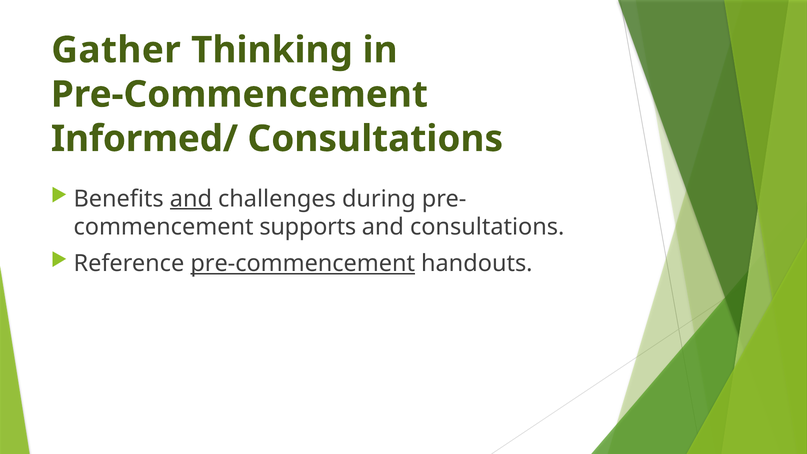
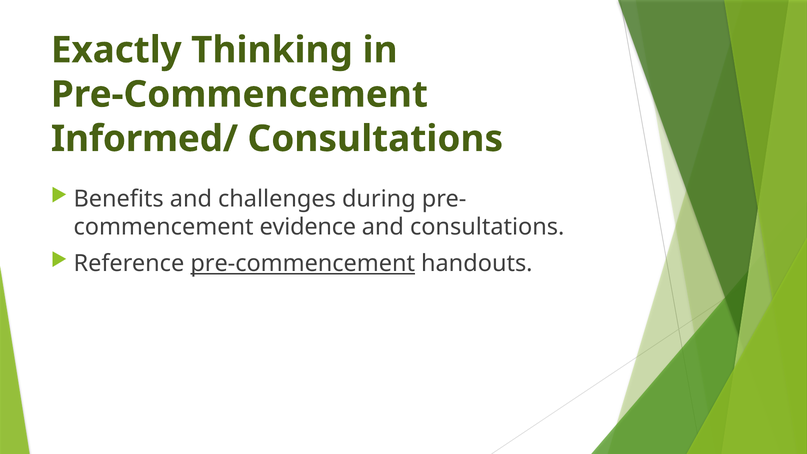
Gather: Gather -> Exactly (116, 50)
and underline: present -> none (191, 199)
supports: supports -> evidence (308, 227)
